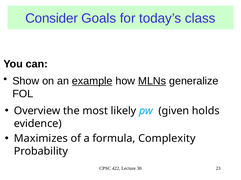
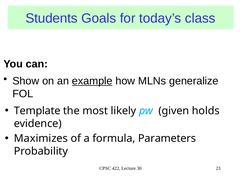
Consider: Consider -> Students (52, 18)
MLNs underline: present -> none (152, 81)
Overview: Overview -> Template (37, 111)
Complexity: Complexity -> Parameters (167, 139)
